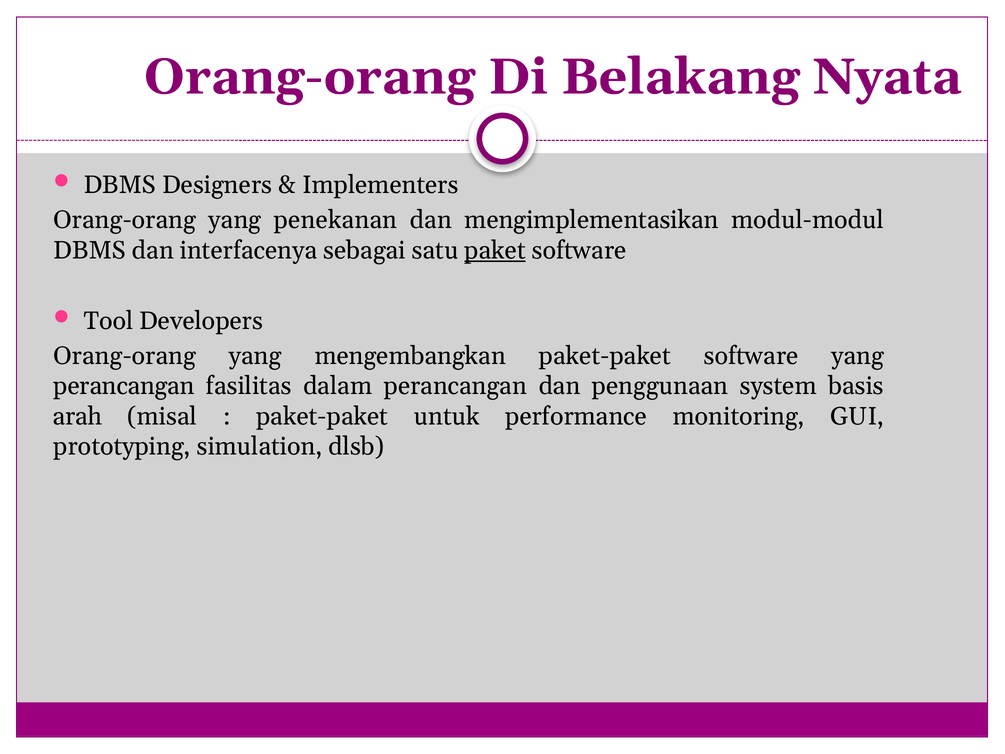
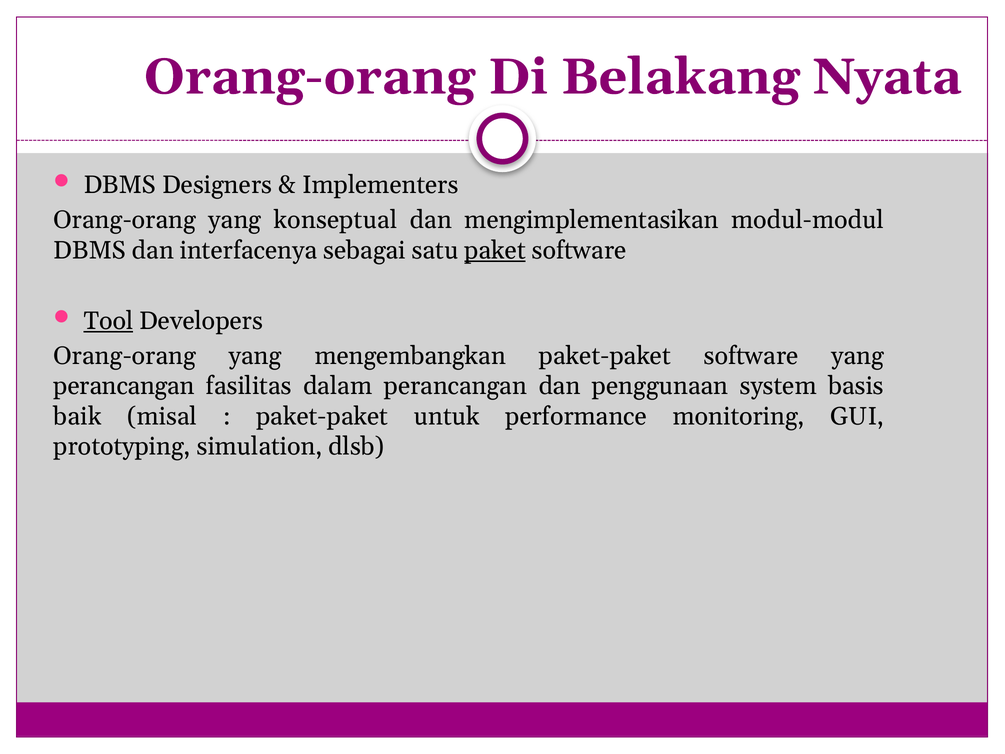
penekanan: penekanan -> konseptual (335, 220)
Tool underline: none -> present (108, 321)
arah: arah -> baik (77, 416)
